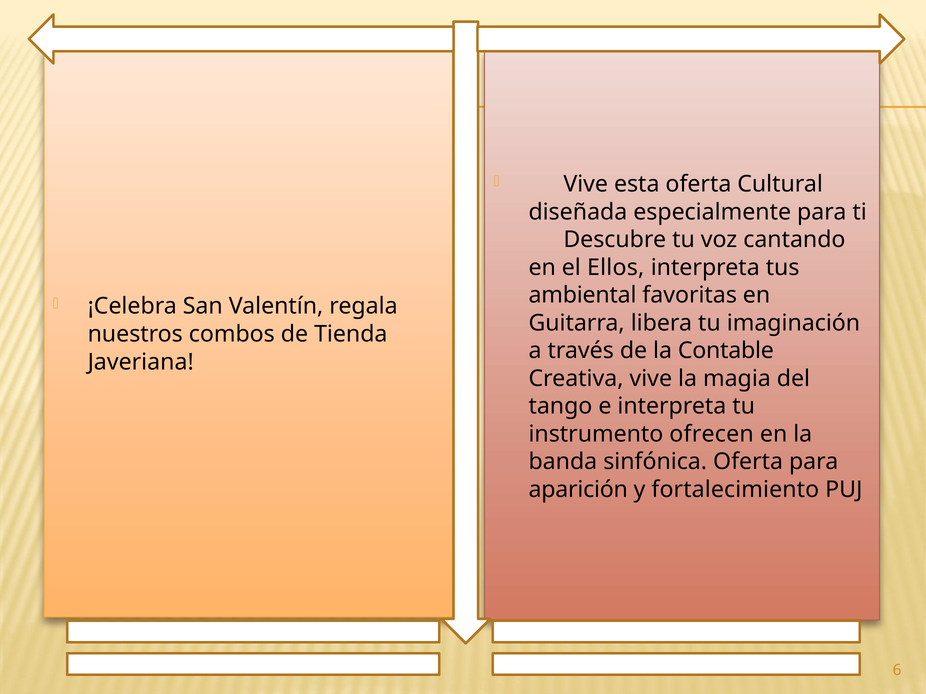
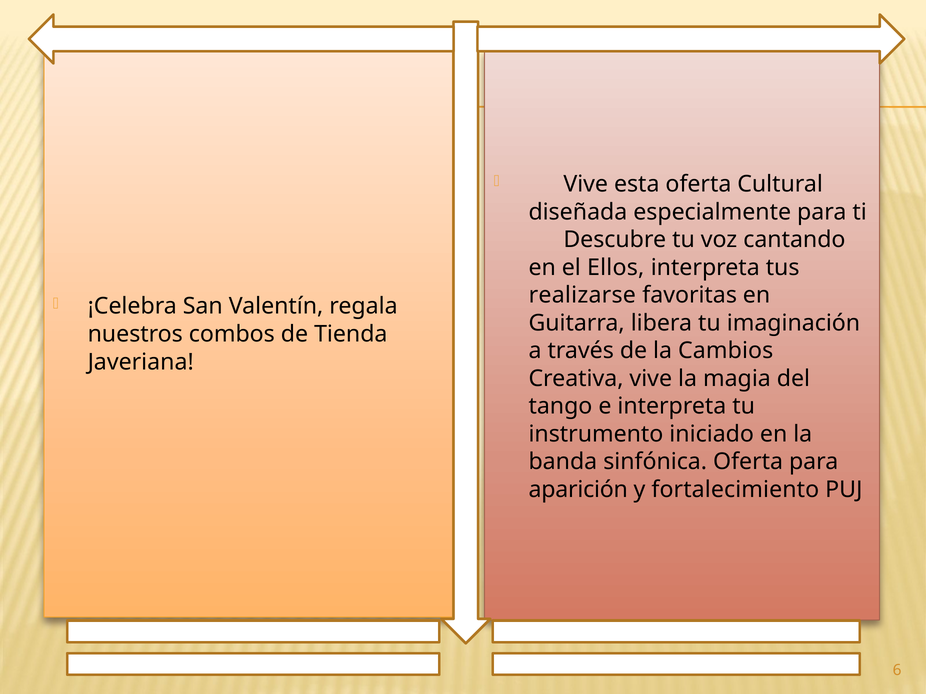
ambiental: ambiental -> realizarse (582, 295)
Contable: Contable -> Cambios (726, 351)
ofrecen: ofrecen -> iniciado (712, 434)
